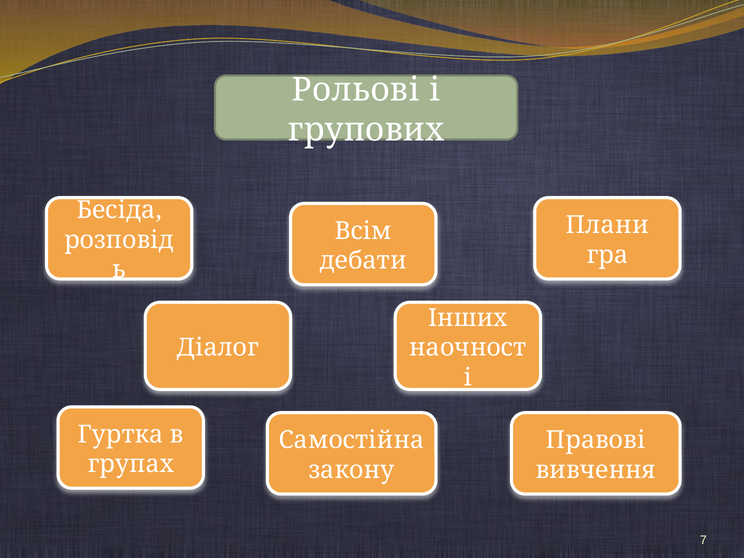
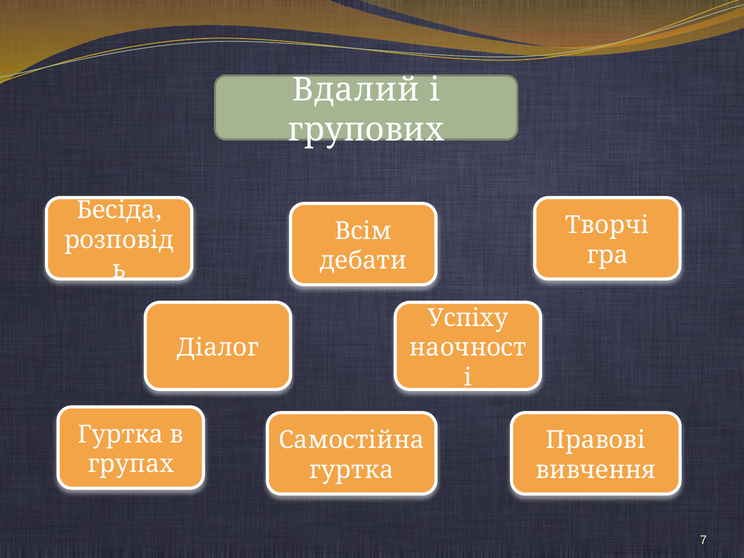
Рольові: Рольові -> Вдалий (356, 90)
Плани: Плани -> Творчі (607, 225)
Інших: Інших -> Успіху (468, 318)
закону: закону -> гуртка (351, 470)
